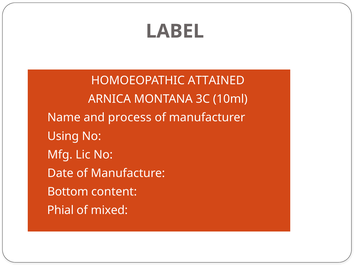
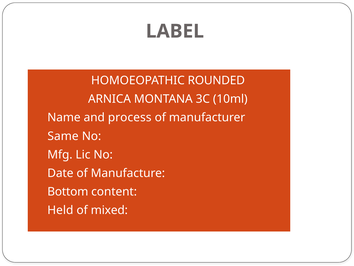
ATTAINED: ATTAINED -> ROUNDED (216, 80)
Using: Using -> Same (63, 136)
Phial: Phial -> Held (60, 210)
